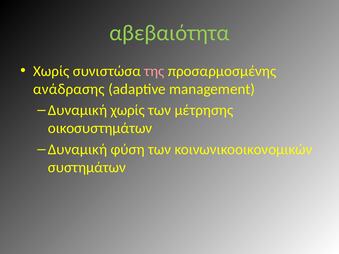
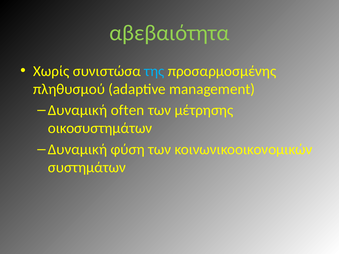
της colour: pink -> light blue (154, 71)
ανάδρασης: ανάδρασης -> πληθυσμού (69, 89)
Δυναμική χωρίς: χωρίς -> often (128, 110)
